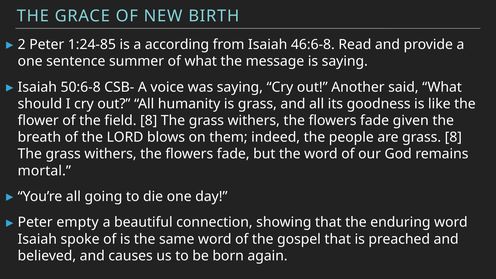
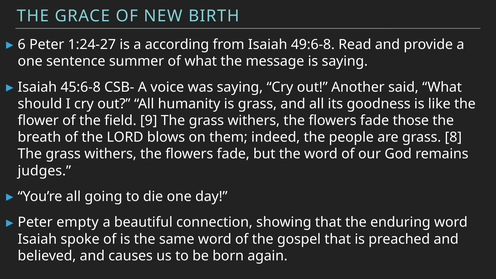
2: 2 -> 6 (22, 45)
1:24-85: 1:24-85 -> 1:24-27 (92, 45)
46:6-8: 46:6-8 -> 49:6-8 (313, 45)
50:6-8: 50:6-8 -> 45:6-8 (81, 87)
field 8: 8 -> 9 (149, 121)
given: given -> those (411, 121)
mortal: mortal -> judges (44, 171)
